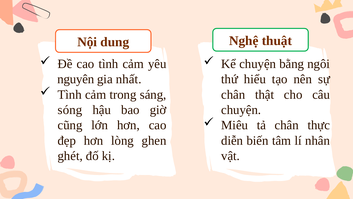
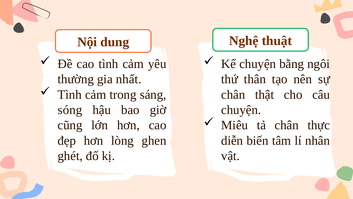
nguyên: nguyên -> thường (76, 79)
hiểu: hiểu -> thân (255, 79)
